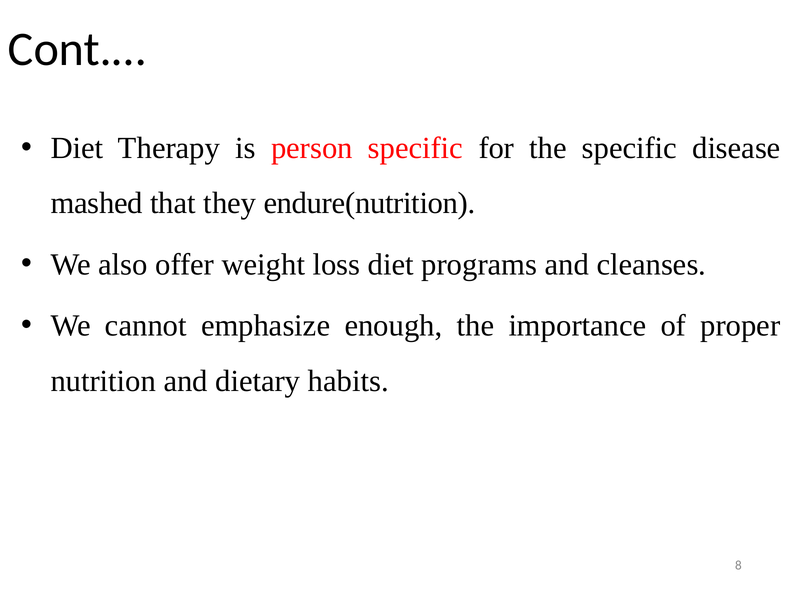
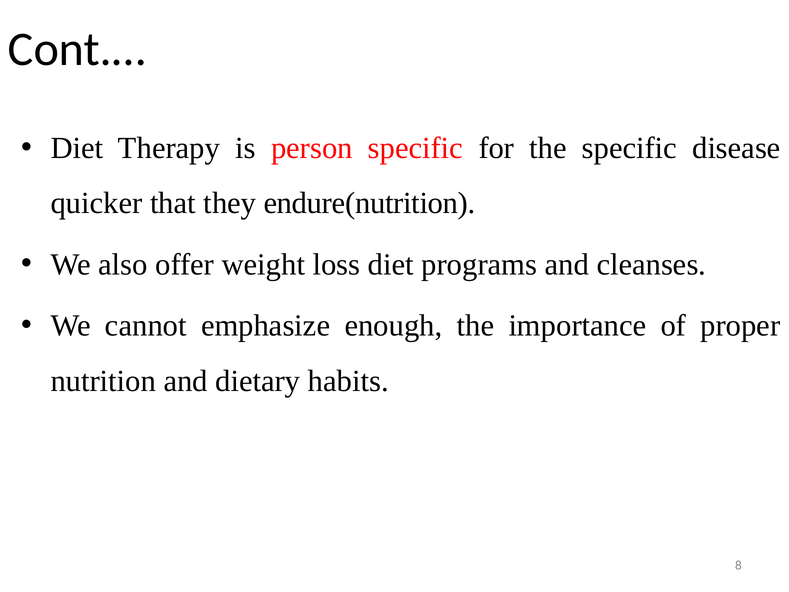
mashed: mashed -> quicker (97, 203)
